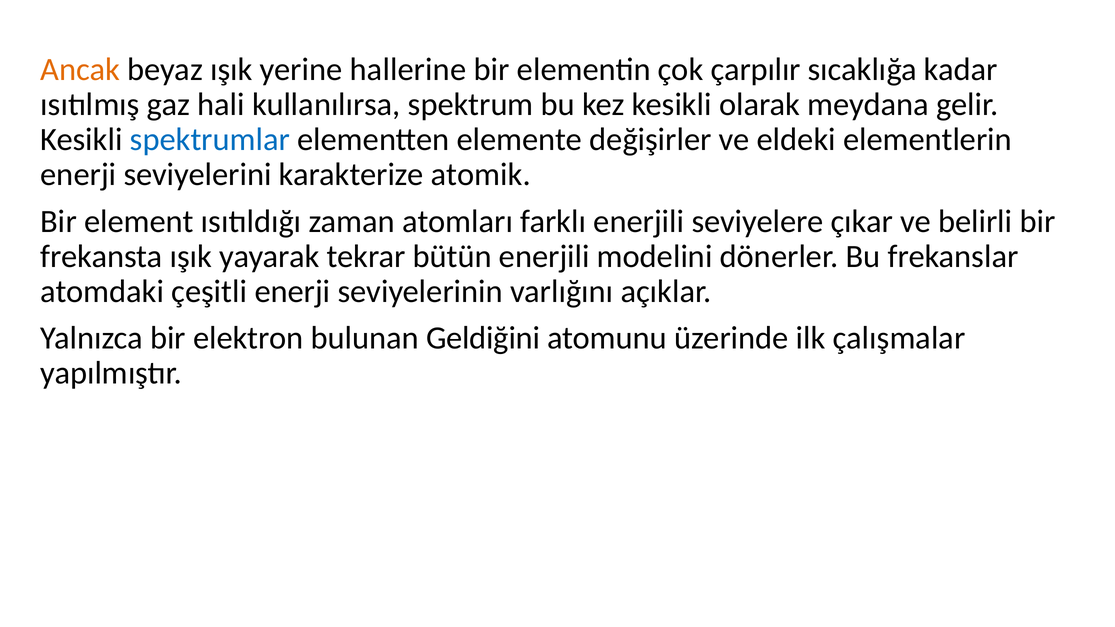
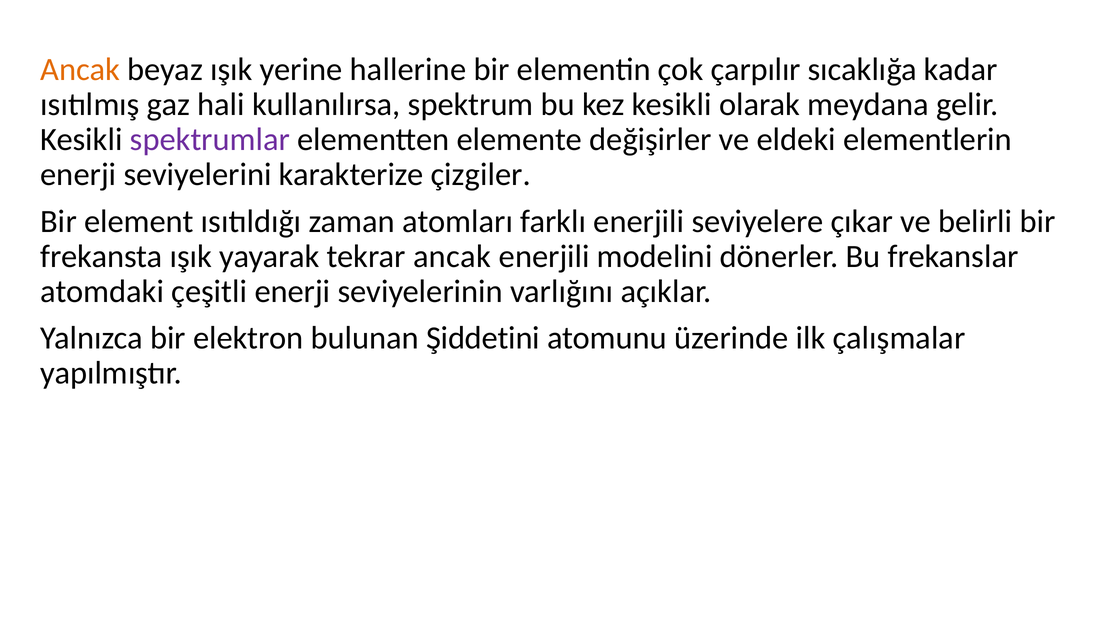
spektrumlar colour: blue -> purple (210, 140)
atomik: atomik -> çizgiler (481, 175)
tekrar bütün: bütün -> ancak (452, 256)
Geldiğini: Geldiğini -> Şiddetini (483, 338)
